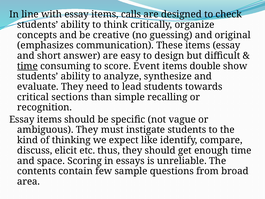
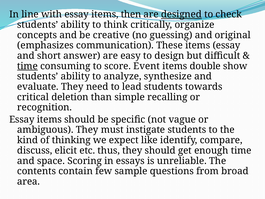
calls: calls -> then (131, 14)
designed underline: none -> present (181, 14)
sections: sections -> deletion (70, 97)
